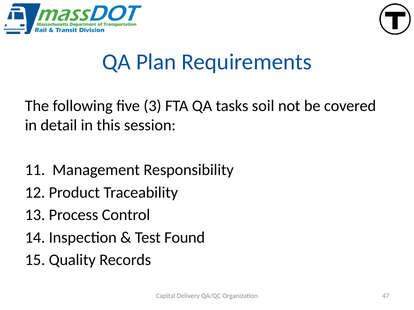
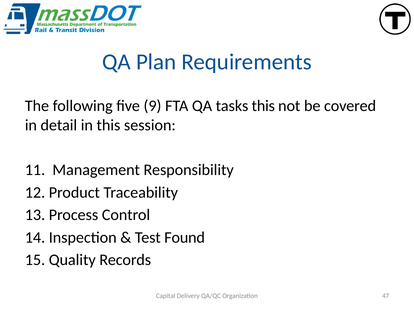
3: 3 -> 9 (153, 106)
tasks soil: soil -> this (263, 106)
